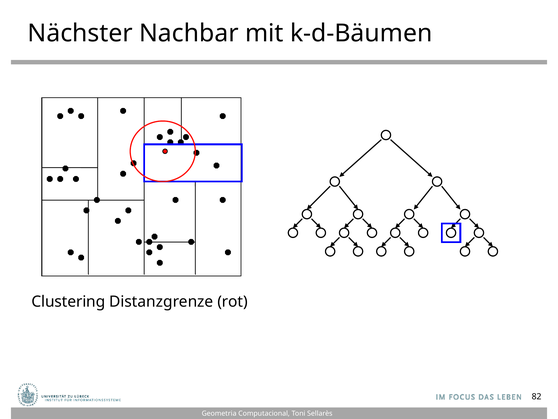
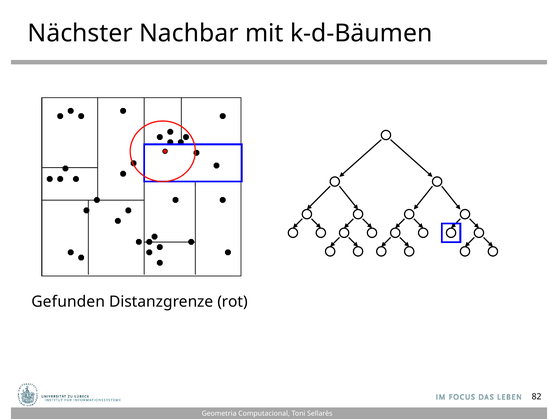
Clustering: Clustering -> Gefunden (68, 301)
